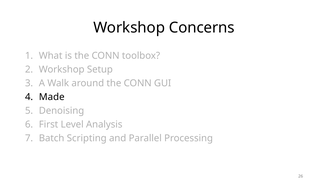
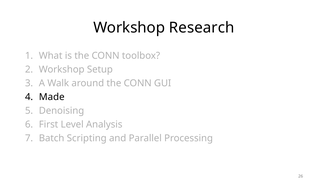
Concerns: Concerns -> Research (202, 28)
